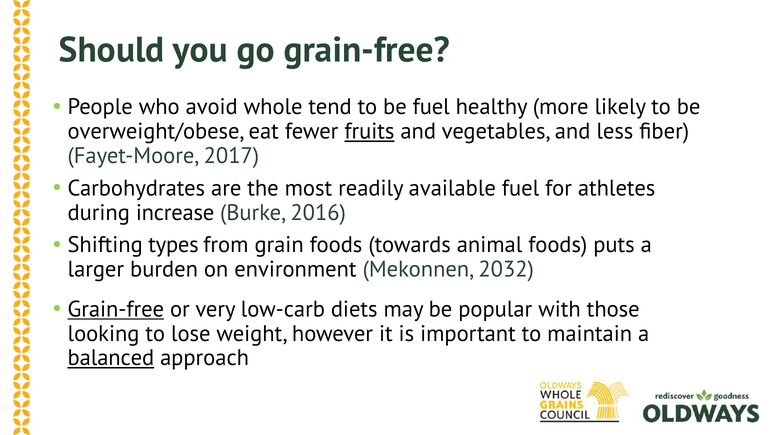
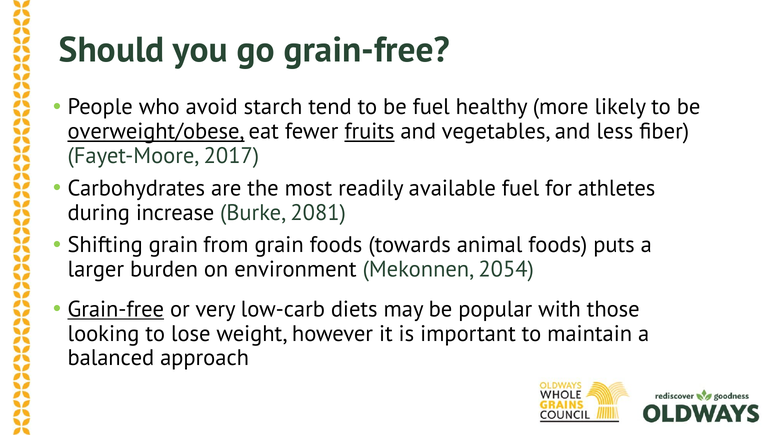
whole: whole -> starch (273, 107)
overweight/obese underline: none -> present (156, 131)
2016: 2016 -> 2081 (318, 212)
Shifting types: types -> grain (173, 245)
2032: 2032 -> 2054 (506, 269)
balanced underline: present -> none (111, 358)
